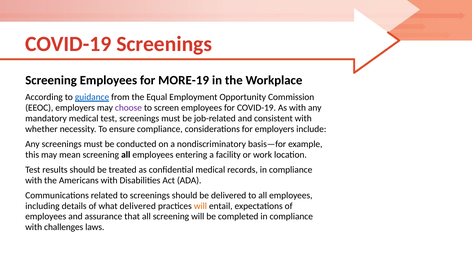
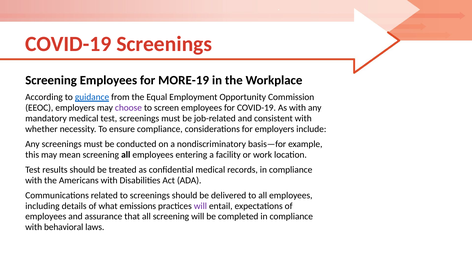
what delivered: delivered -> emissions (138, 206)
will colour: orange -> purple (200, 206)
challenges: challenges -> behavioral (64, 227)
